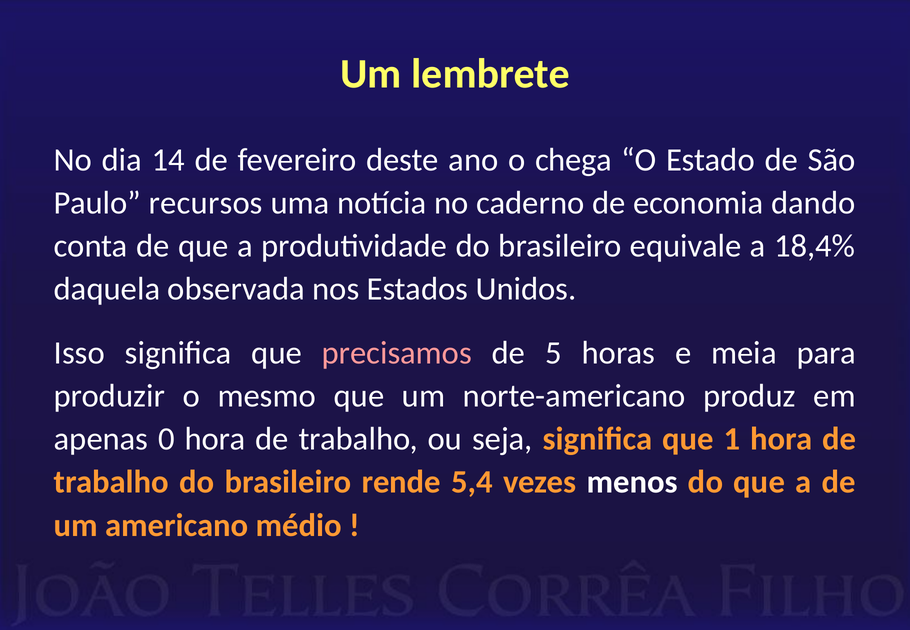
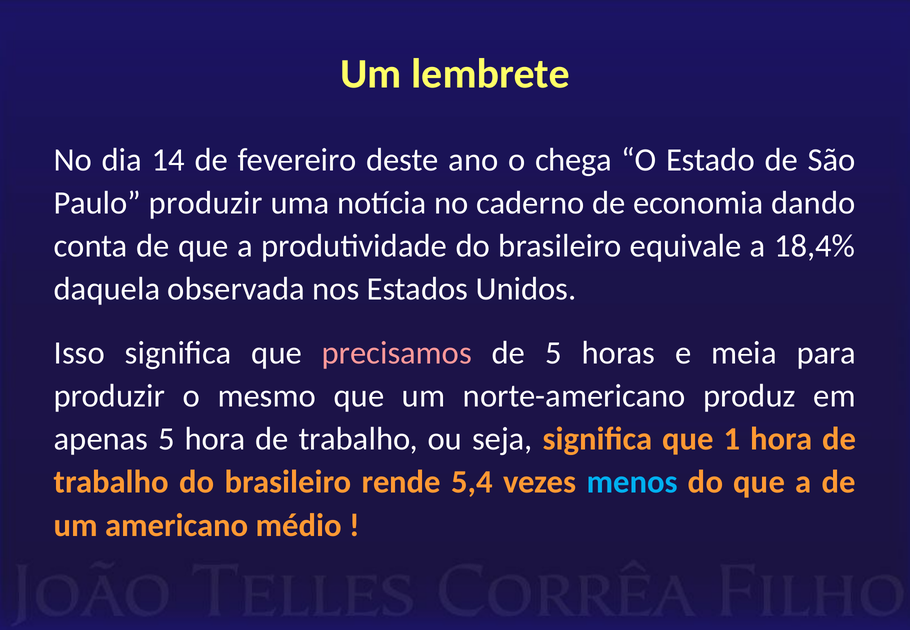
Paulo recursos: recursos -> produzir (206, 203)
apenas 0: 0 -> 5 (166, 439)
menos colour: white -> light blue (632, 482)
